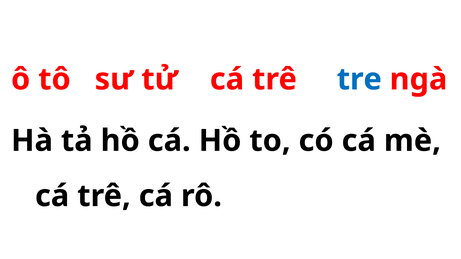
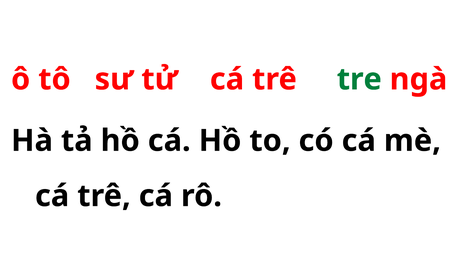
tre colour: blue -> green (359, 79)
